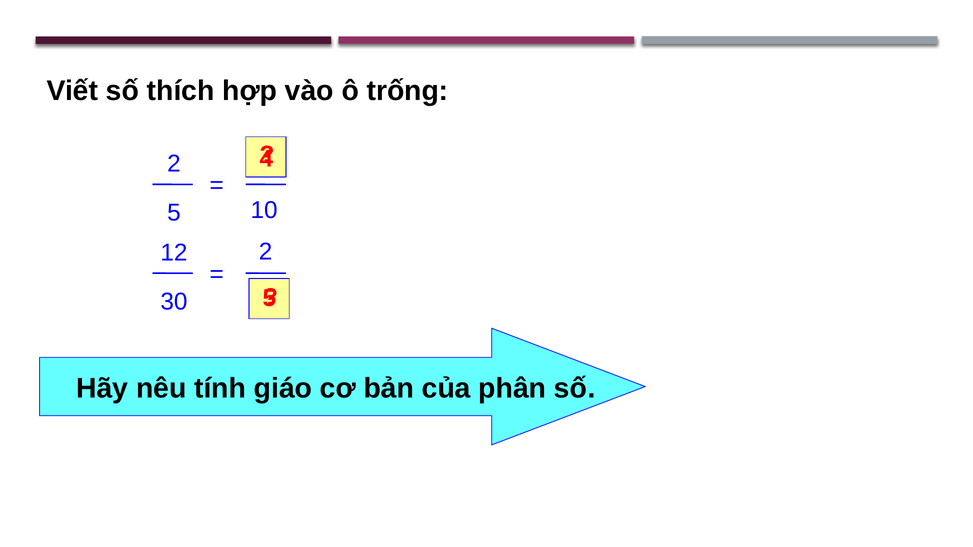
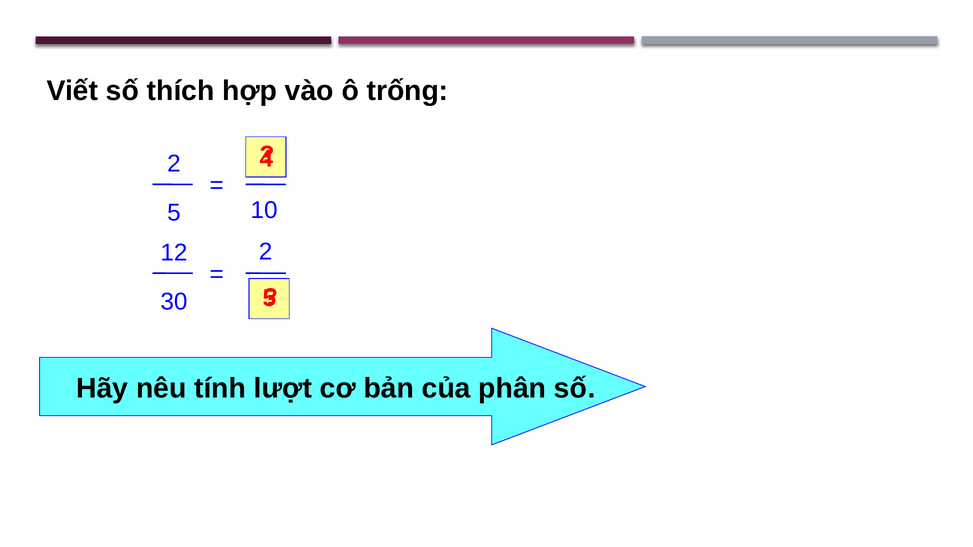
giáo: giáo -> lượt (283, 389)
